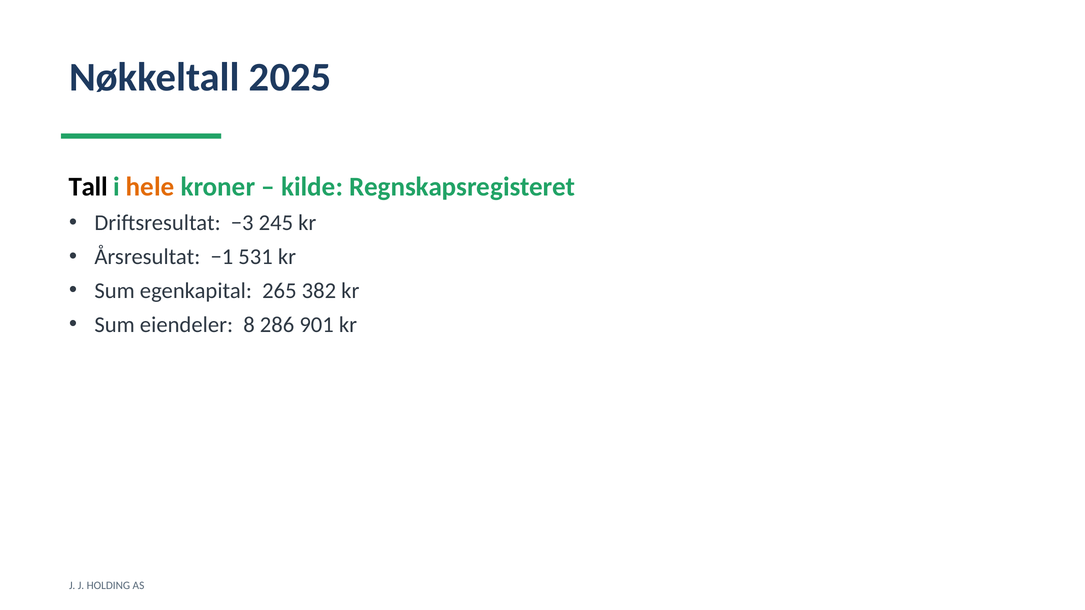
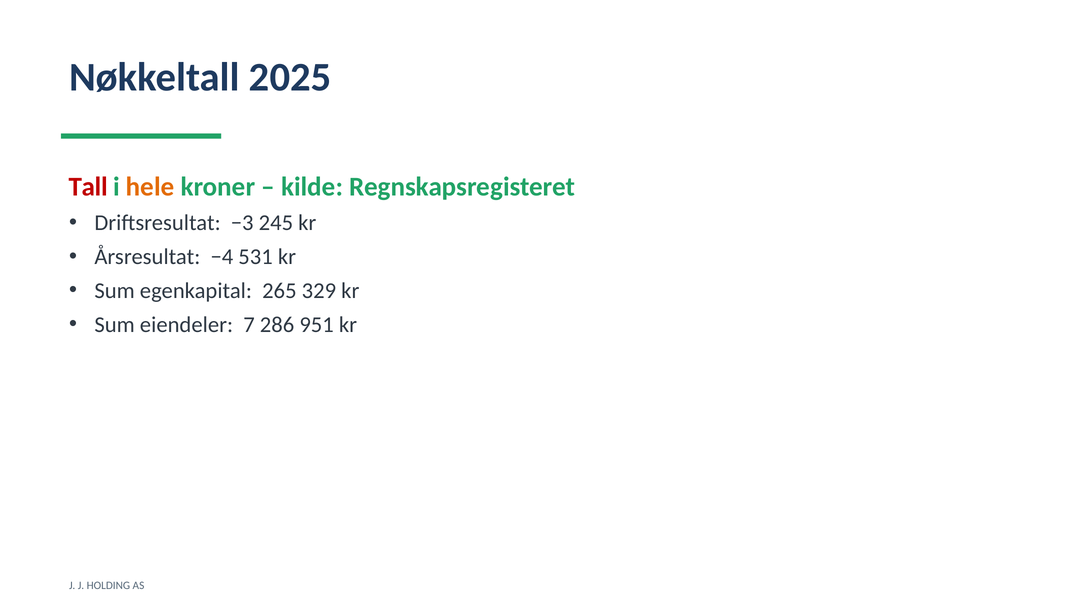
Tall colour: black -> red (88, 187)
−1: −1 -> −4 (222, 257)
382: 382 -> 329 (319, 291)
8: 8 -> 7 (249, 325)
901: 901 -> 951 (317, 325)
